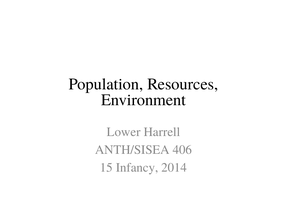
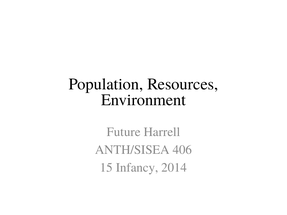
Lower: Lower -> Future (124, 132)
